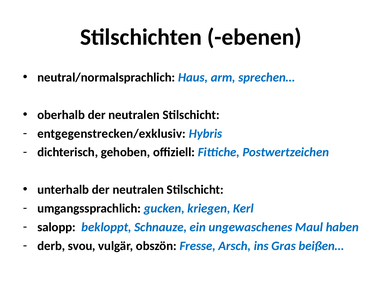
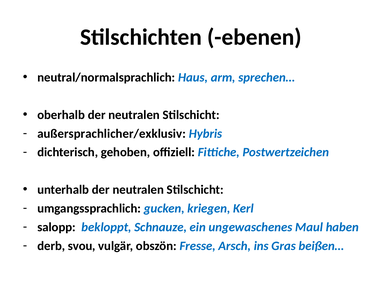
entgegenstrecken/exklusiv: entgegenstrecken/exklusiv -> außersprachlicher/exklusiv (112, 133)
